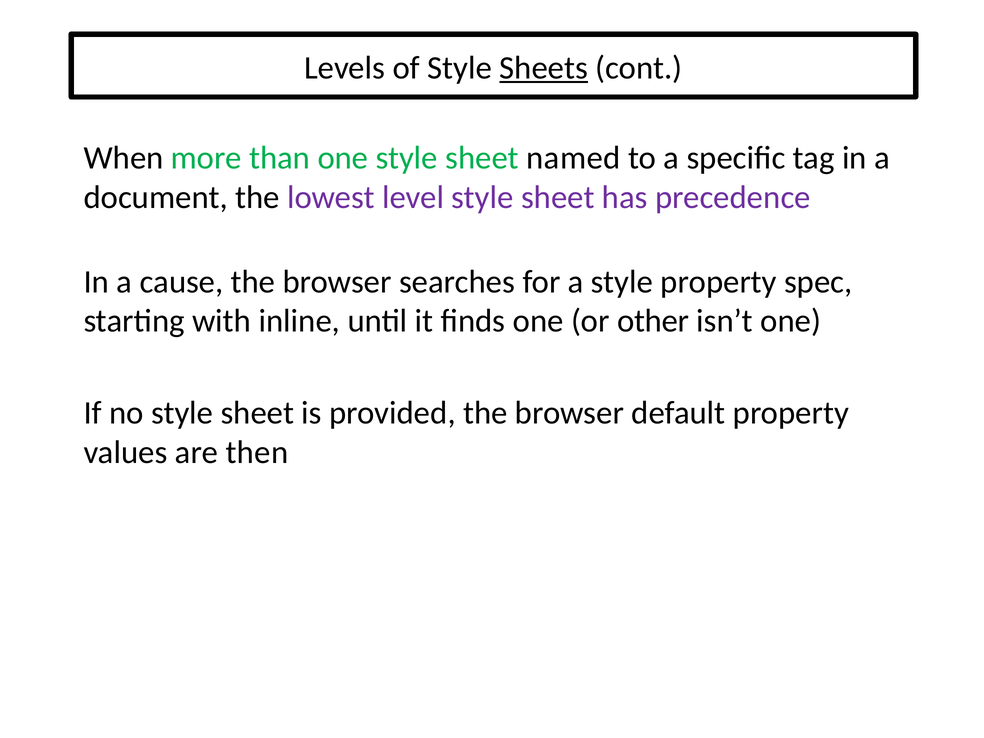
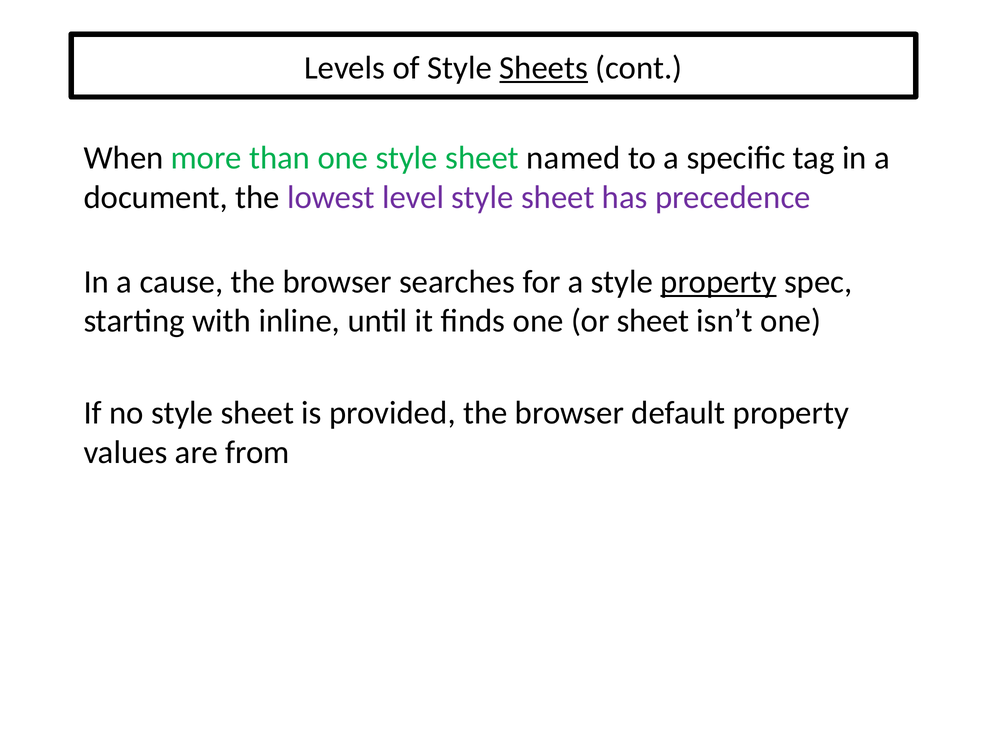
property underline: none -> present (719, 282)
or other: other -> sheet (653, 321)
then: then -> from (257, 452)
